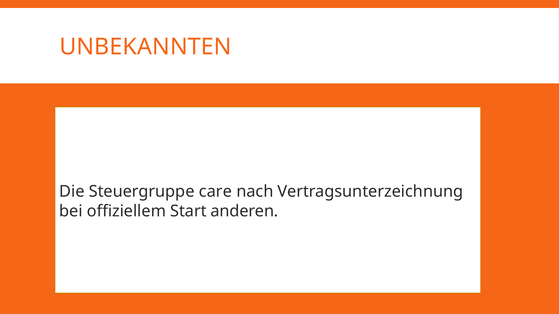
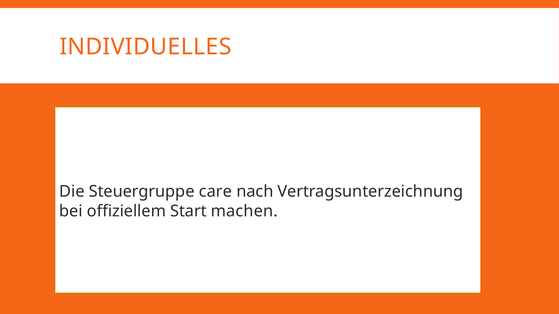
UNBEKANNTEN: UNBEKANNTEN -> INDIVIDUELLES (145, 47)
anderen: anderen -> machen (244, 211)
